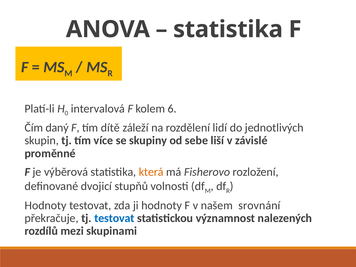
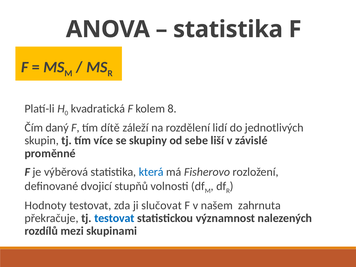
intervalová: intervalová -> kvadratická (98, 109)
6: 6 -> 8 (172, 109)
která colour: orange -> blue (151, 172)
ji hodnoty: hodnoty -> slučovat (162, 205)
srovnání: srovnání -> zahrnuta (259, 205)
